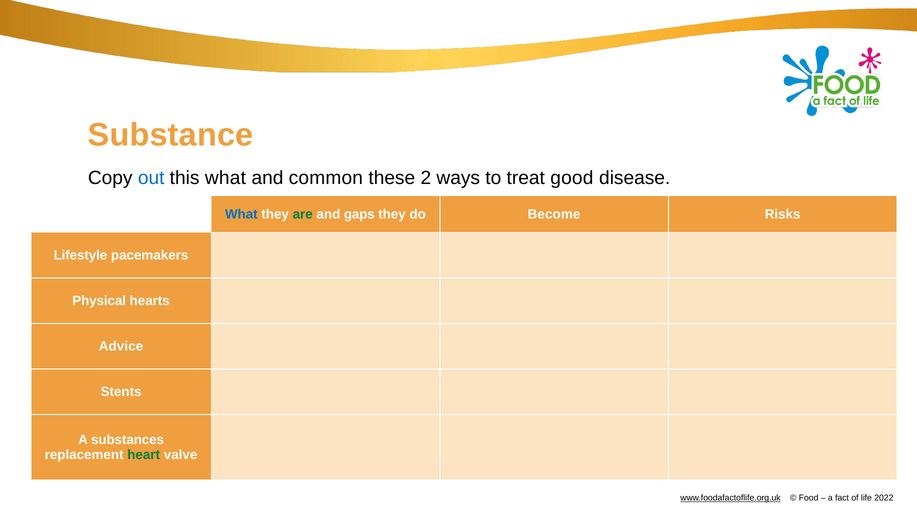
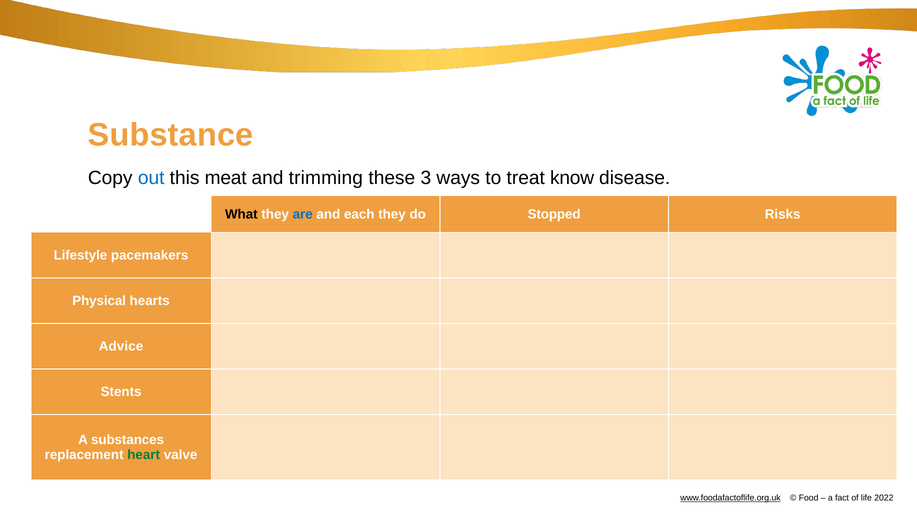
this what: what -> meat (226, 178)
common: common -> trimming (326, 178)
2: 2 -> 3 (426, 178)
good: good -> know (572, 178)
What colour: blue -> black (241, 214)
are colour: green -> blue (303, 214)
gaps: gaps -> each (359, 214)
Become: Become -> Stopped (554, 214)
